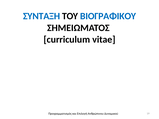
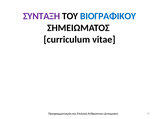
ΣΥΝΤΑΞΗ colour: blue -> purple (42, 16)
